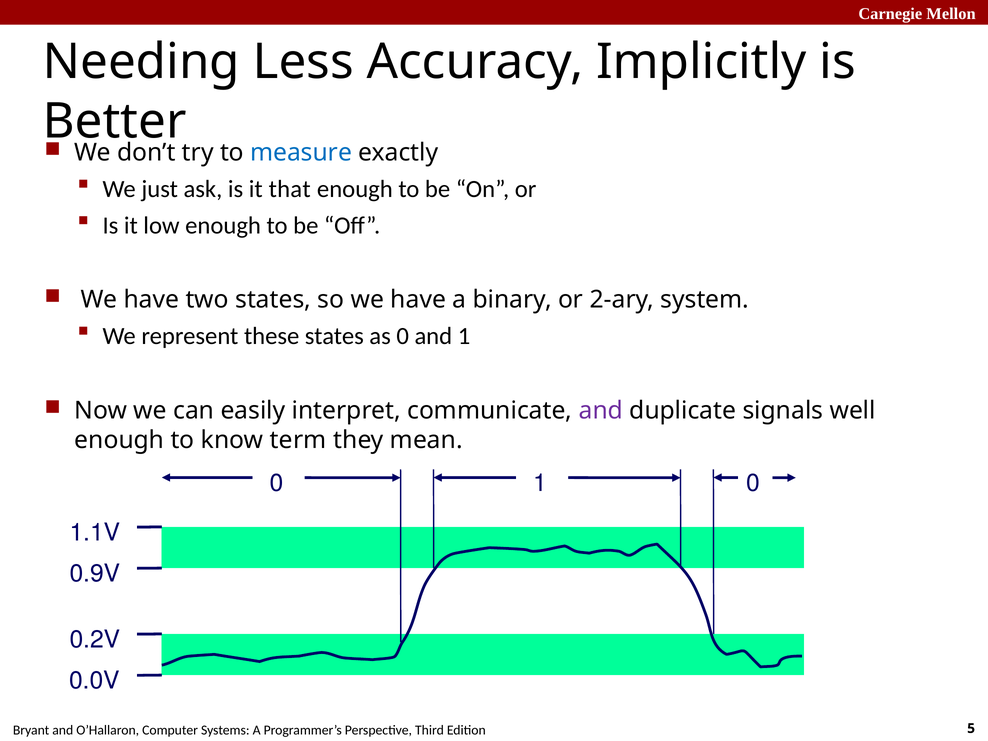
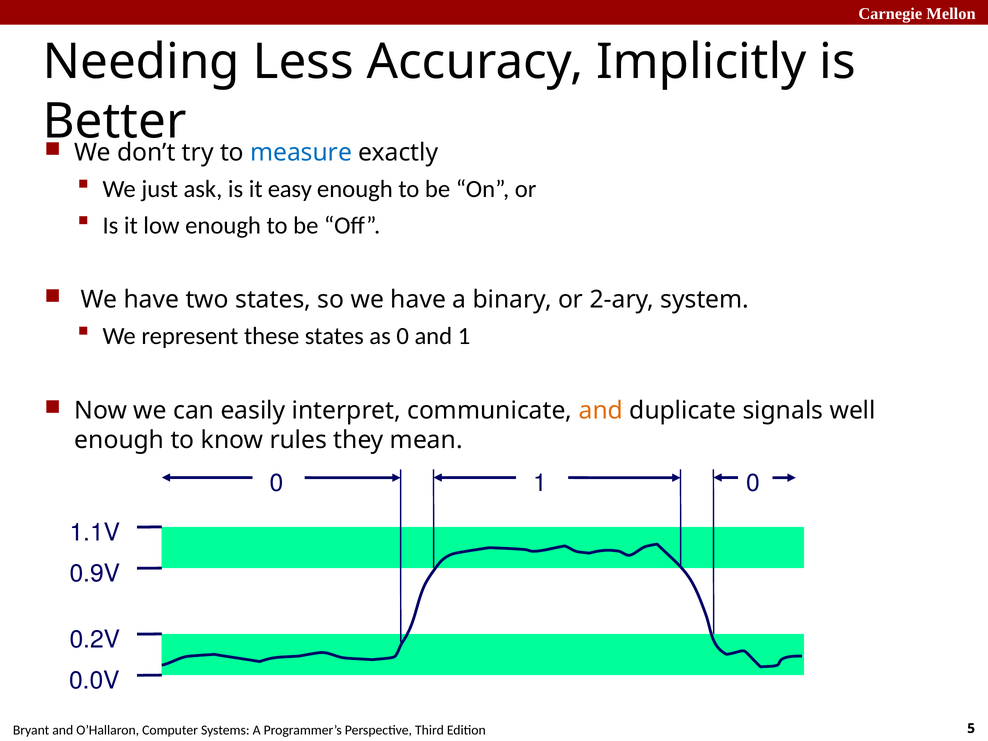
that: that -> easy (290, 189)
and colour: purple -> orange (601, 411)
term: term -> rules (298, 440)
